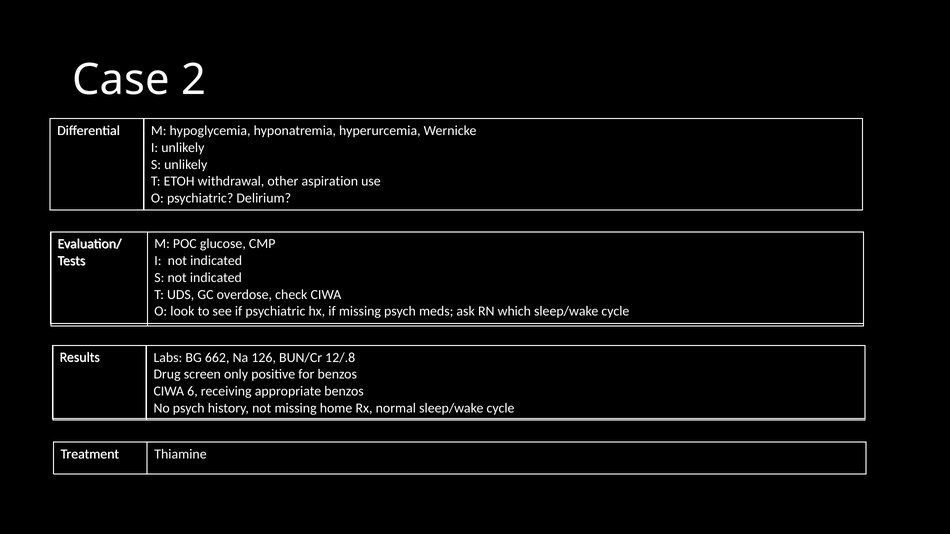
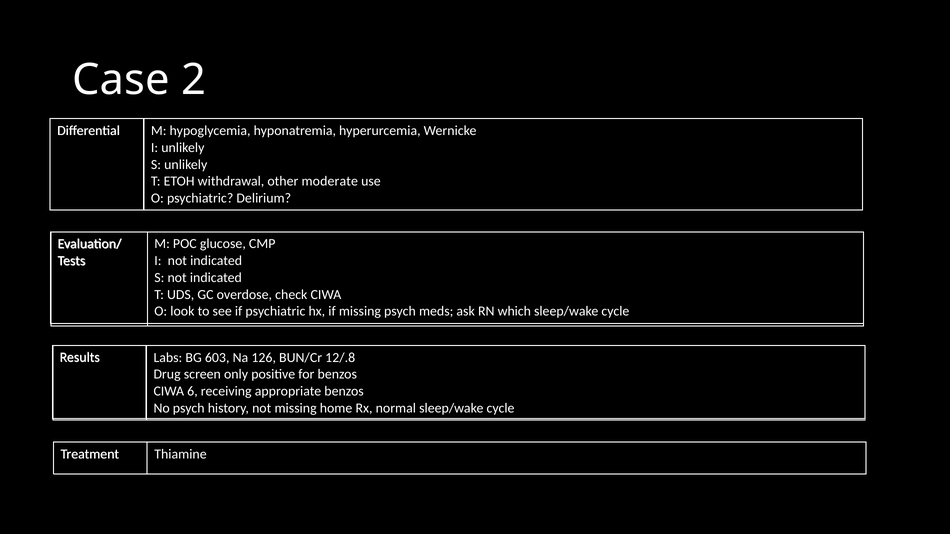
aspiration: aspiration -> moderate (330, 182)
662: 662 -> 603 (217, 358)
